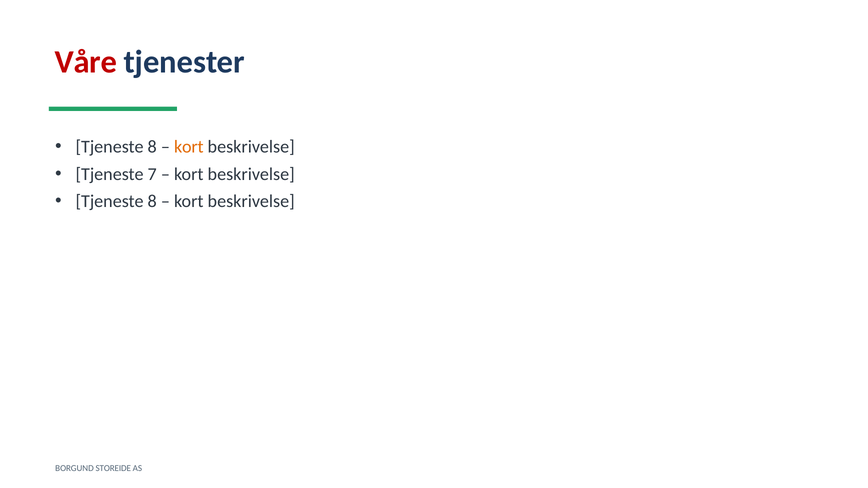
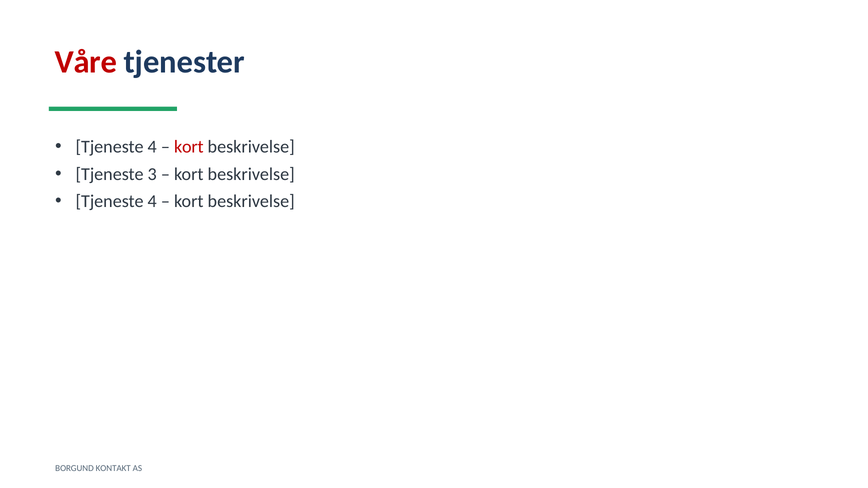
8: 8 -> 4 (152, 147)
kort colour: orange -> red (189, 147)
7: 7 -> 3 (152, 174)
8: 8 -> 4 (152, 201)
STOREIDE: STOREIDE -> KONTAKT (113, 468)
